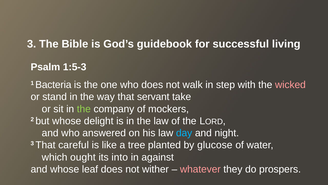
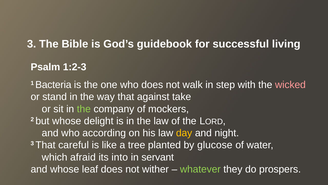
1:5-3: 1:5-3 -> 1:2-3 (75, 67)
servant: servant -> against (153, 97)
answered: answered -> according (104, 133)
day colour: light blue -> yellow (184, 133)
ought: ought -> afraid (83, 157)
against: against -> servant (158, 157)
whatever colour: pink -> light green (200, 169)
